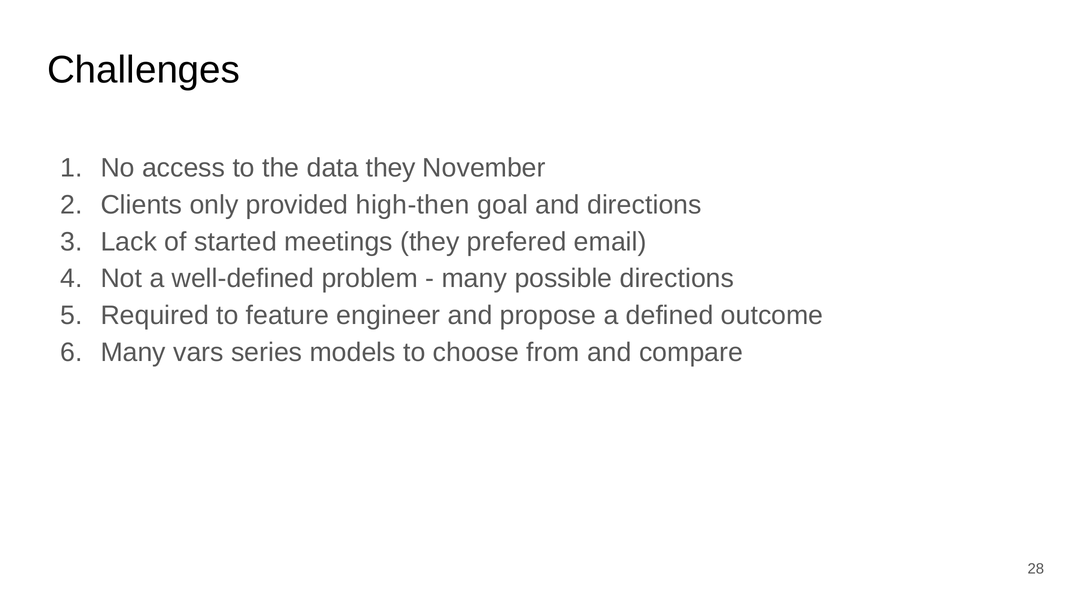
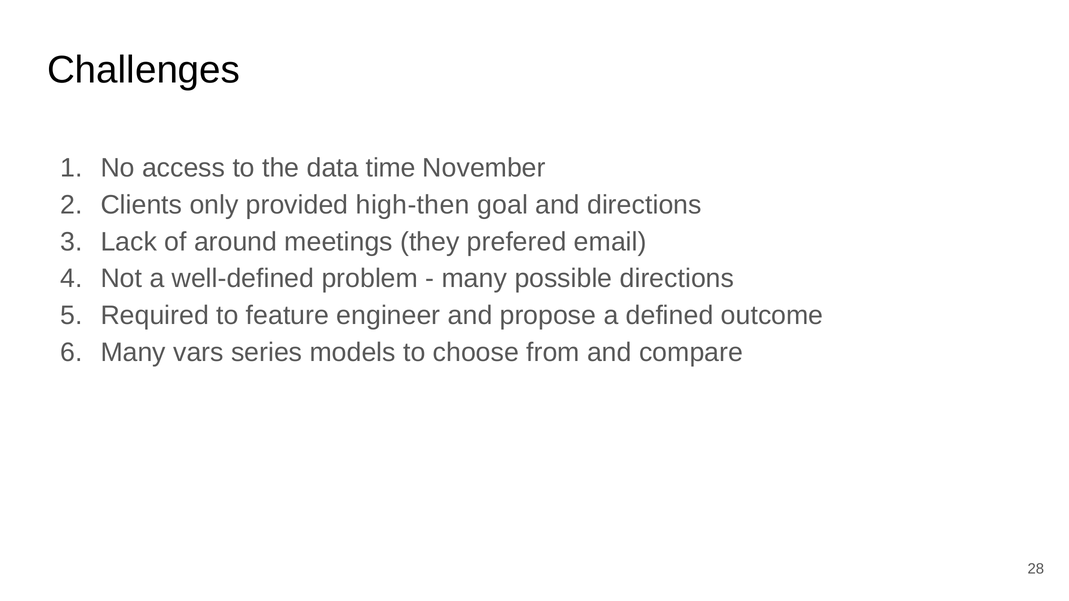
data they: they -> time (391, 168)
started: started -> around (236, 242)
